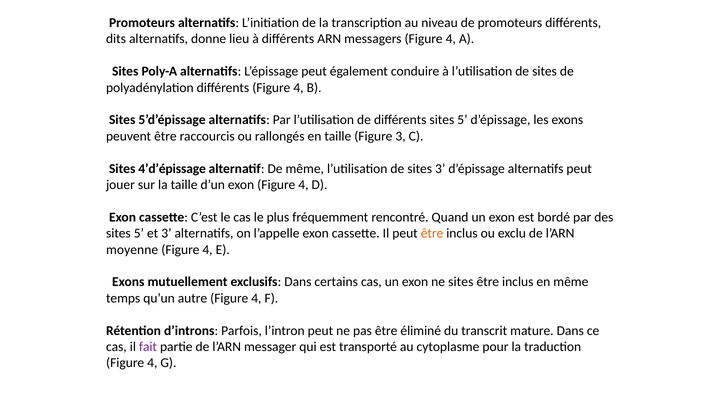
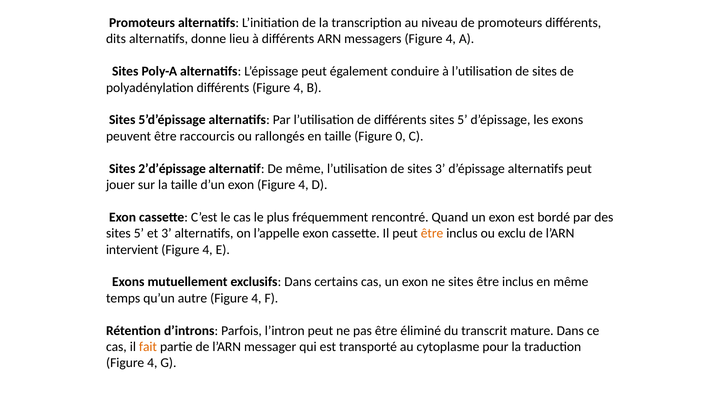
Figure 3: 3 -> 0 (401, 136)
4’d’épissage: 4’d’épissage -> 2’d’épissage (172, 169)
moyenne: moyenne -> intervient (132, 250)
fait colour: purple -> orange (148, 347)
